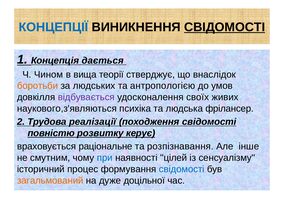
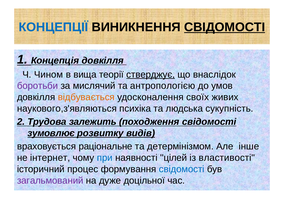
Концепція дається: дається -> довкілля (103, 61)
стверджує underline: none -> present (151, 75)
боротьби colour: orange -> purple (38, 86)
людських: людських -> мислячий (94, 86)
відбувається colour: purple -> orange (86, 97)
фрілансер: фрілансер -> сукупність (229, 109)
реалізації: реалізації -> залежить (93, 122)
повністю: повністю -> зумовлює (51, 133)
керує: керує -> видів (141, 133)
розпізнавання: розпізнавання -> детермінізмом (180, 146)
смутним: смутним -> інтернет (50, 158)
сенсуалізму: сенсуалізму -> властивості (227, 158)
загальмований colour: orange -> purple (50, 181)
